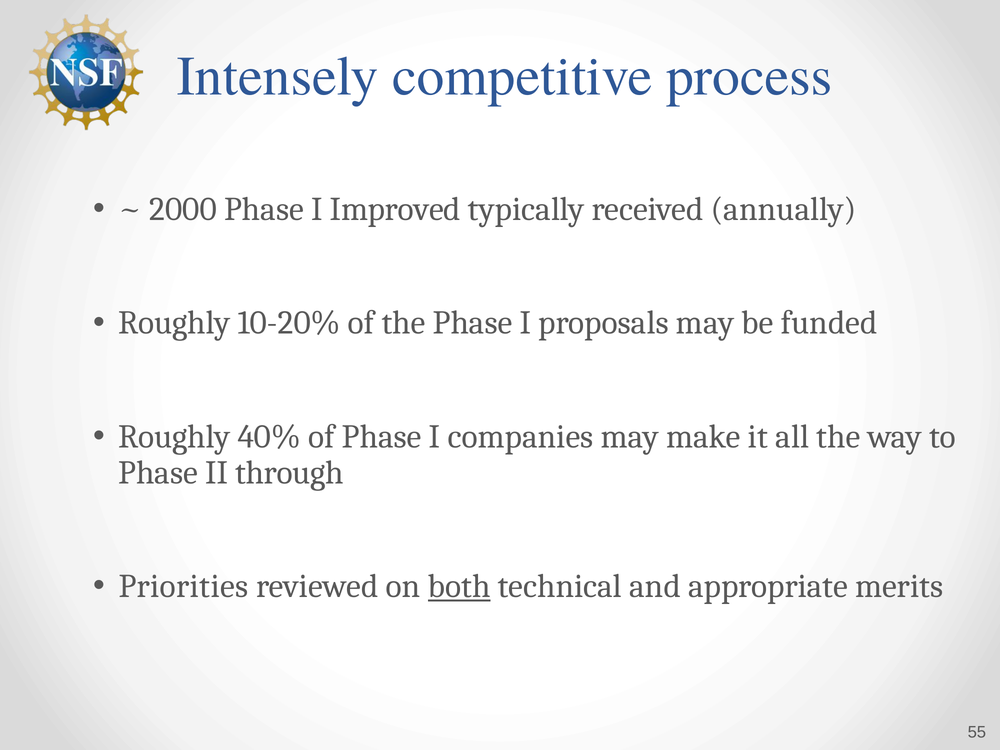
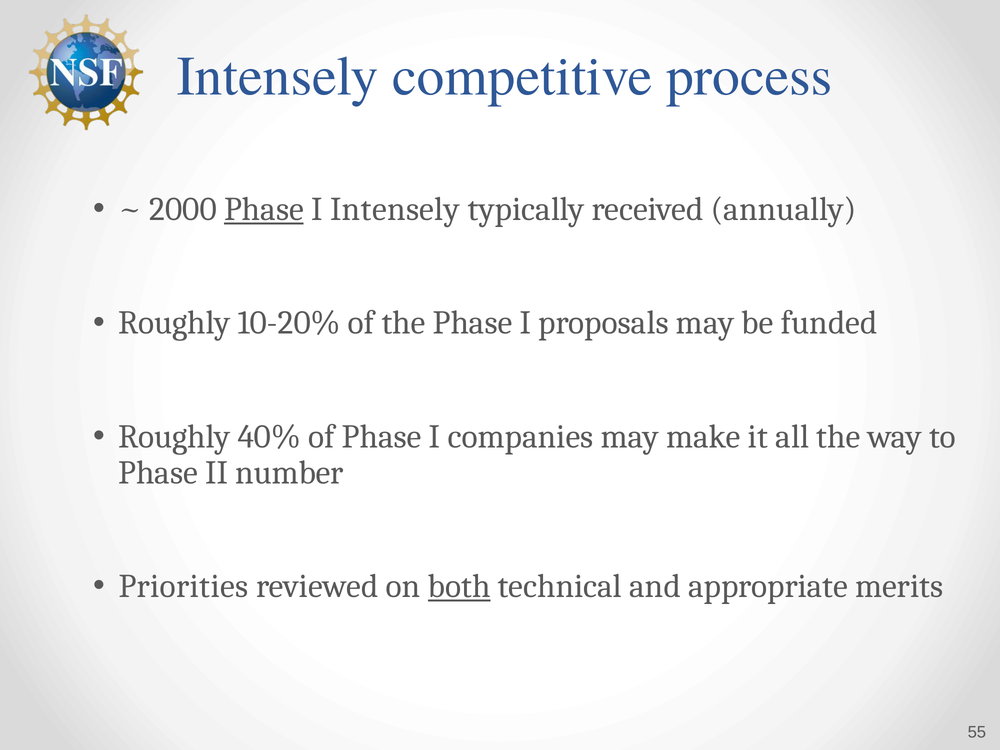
Phase underline: none -> present (264, 209)
I Improved: Improved -> Intensely (395, 209)
through: through -> number (289, 473)
